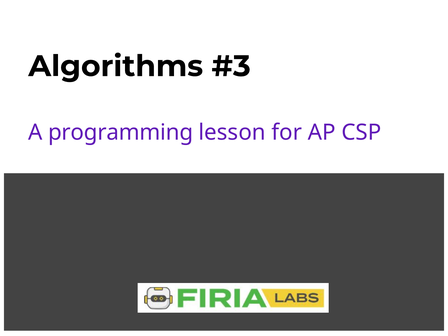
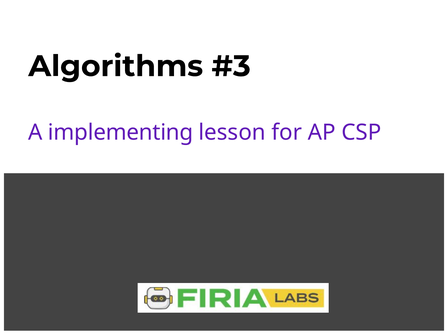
programming: programming -> implementing (121, 132)
